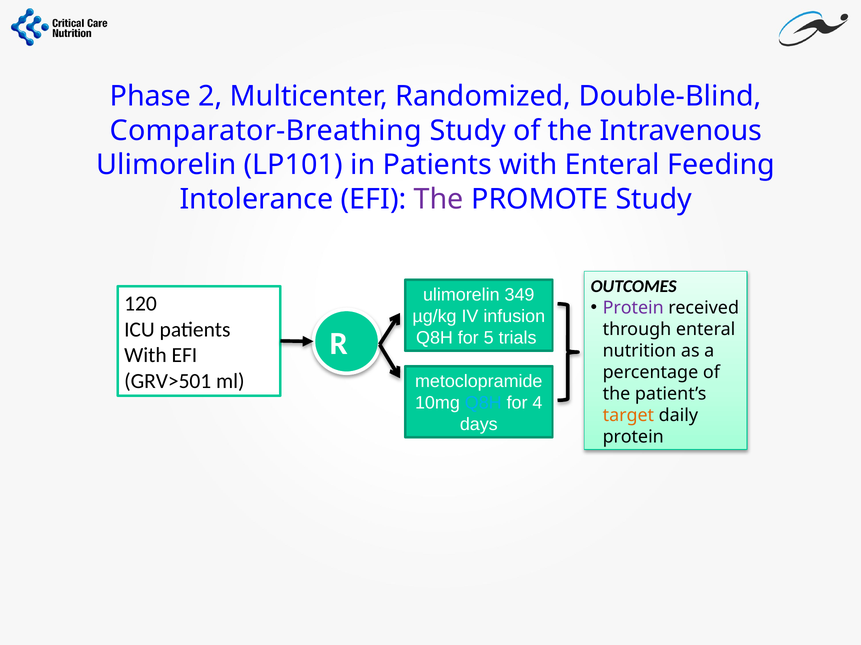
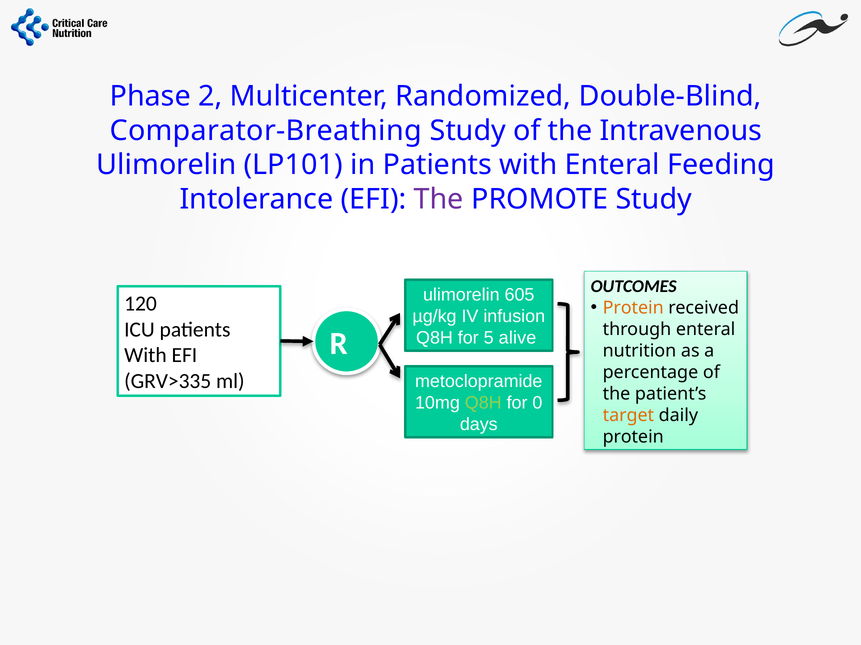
349: 349 -> 605 (520, 295)
Protein colour: purple -> orange (633, 308)
trials: trials -> alive (518, 338)
GRV>501: GRV>501 -> GRV>335 (168, 382)
Q8H colour: light blue -> light green (483, 403)
4: 4 -> 0 (537, 403)
